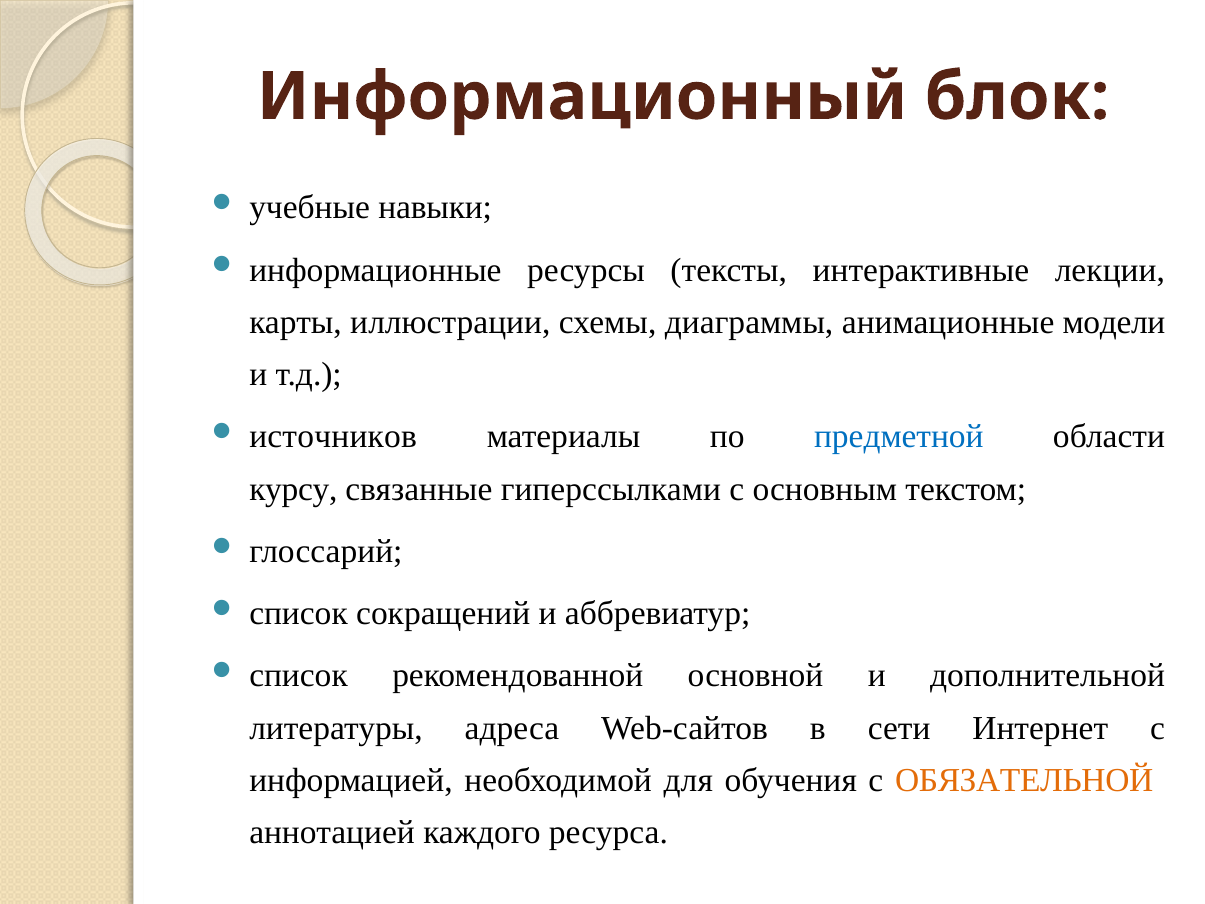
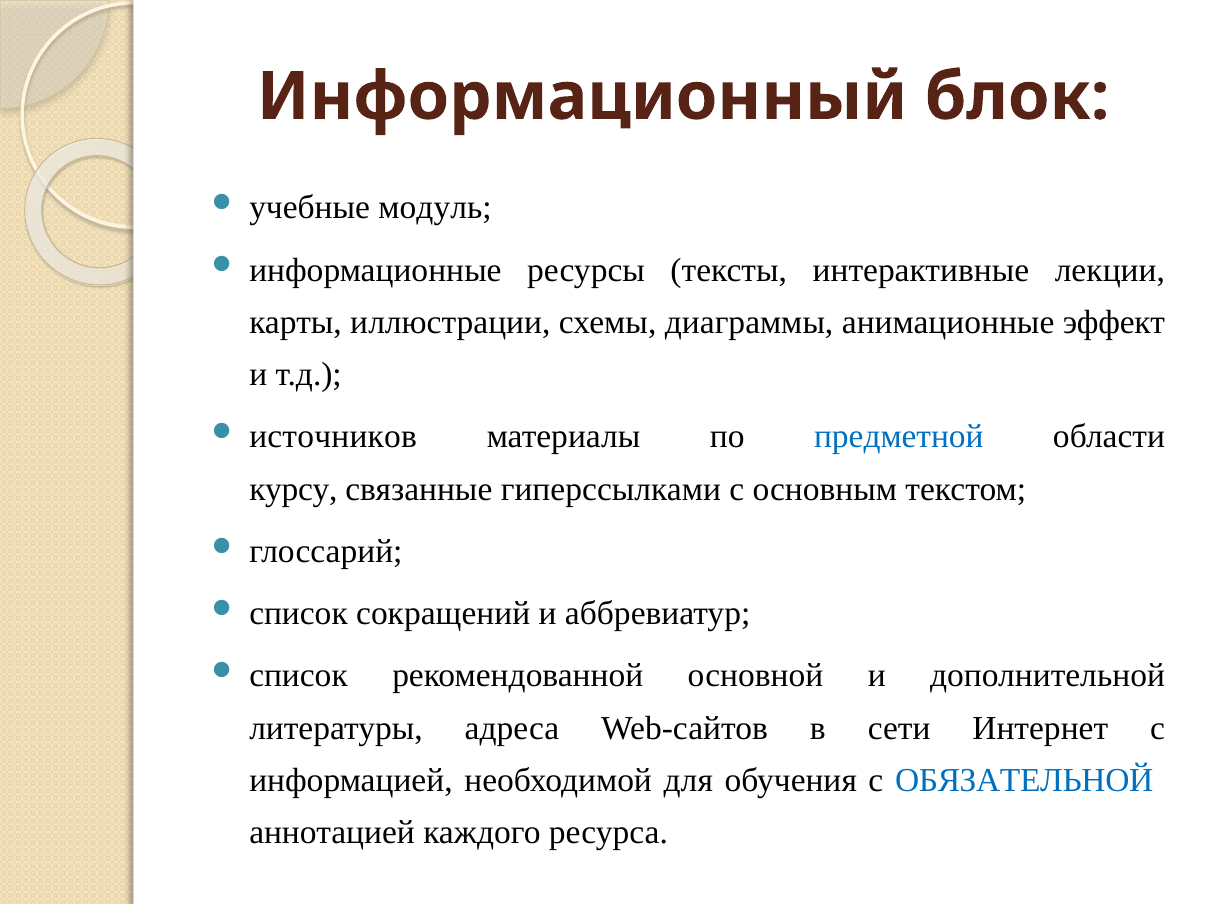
навыки: навыки -> модуль (435, 208)
модели: модели -> эффект (1114, 322)
ОБЯЗАТЕЛЬНОЙ colour: orange -> blue (1024, 780)
